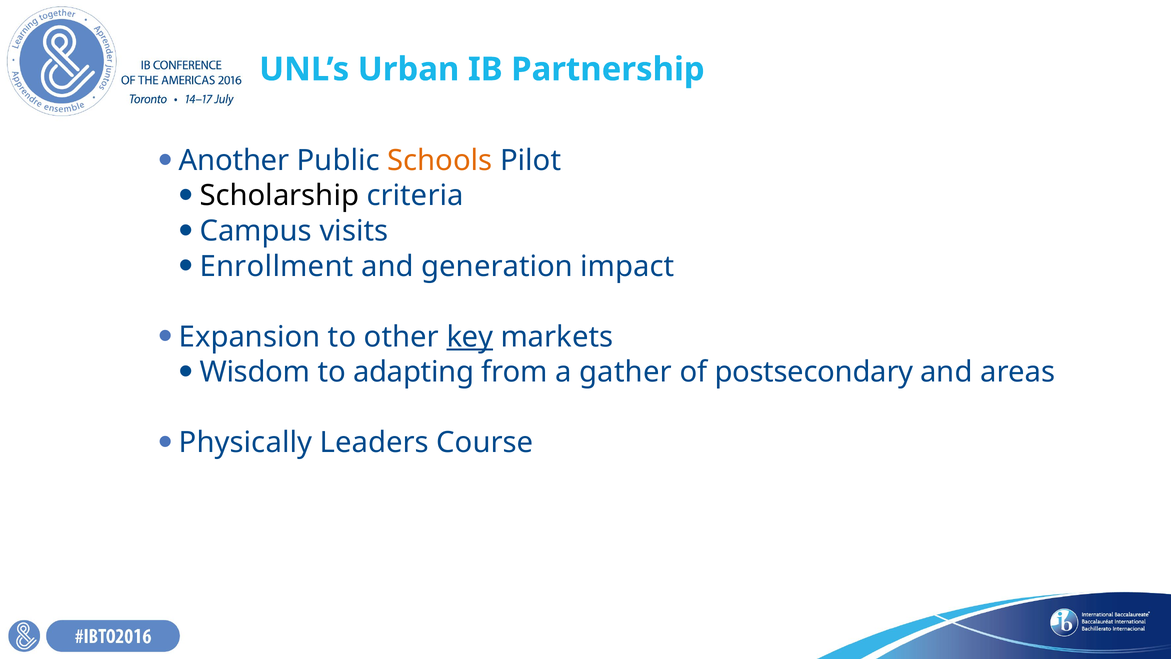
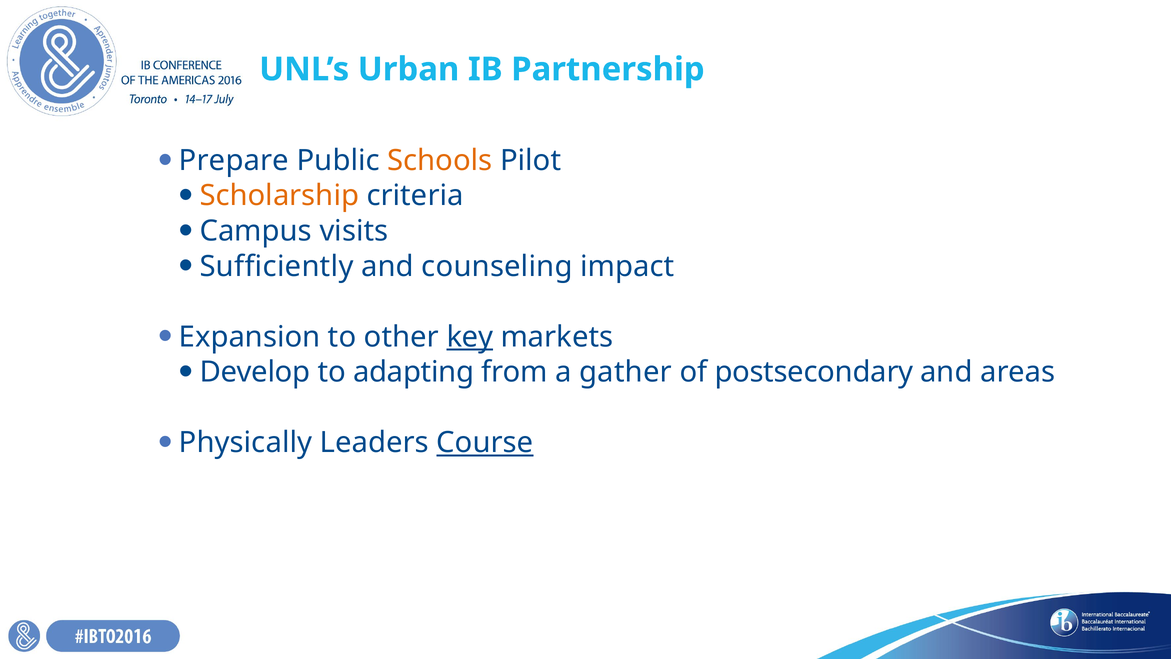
Another: Another -> Prepare (234, 160)
Scholarship colour: black -> orange (279, 196)
Enrollment: Enrollment -> Sufficiently (277, 266)
generation: generation -> counseling (497, 266)
Wisdom: Wisdom -> Develop (255, 372)
Course underline: none -> present (485, 443)
